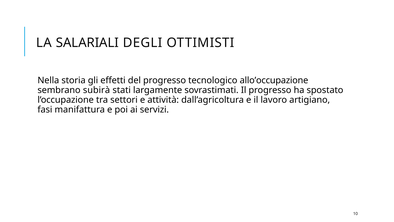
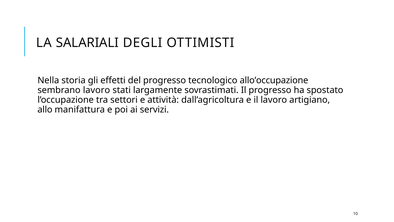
sembrano subirà: subirà -> lavoro (96, 90)
fasi: fasi -> allo (45, 109)
